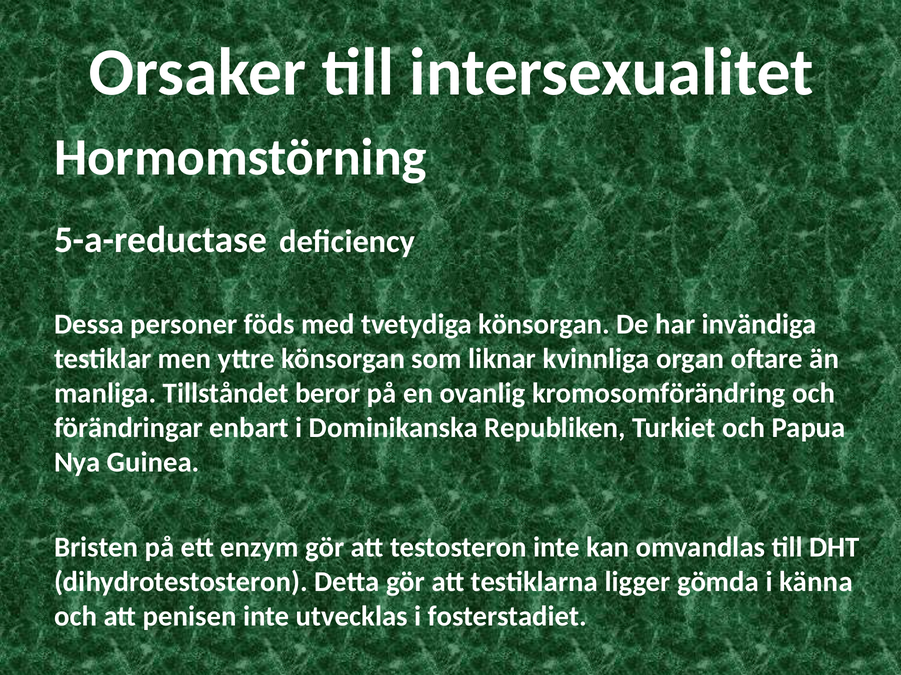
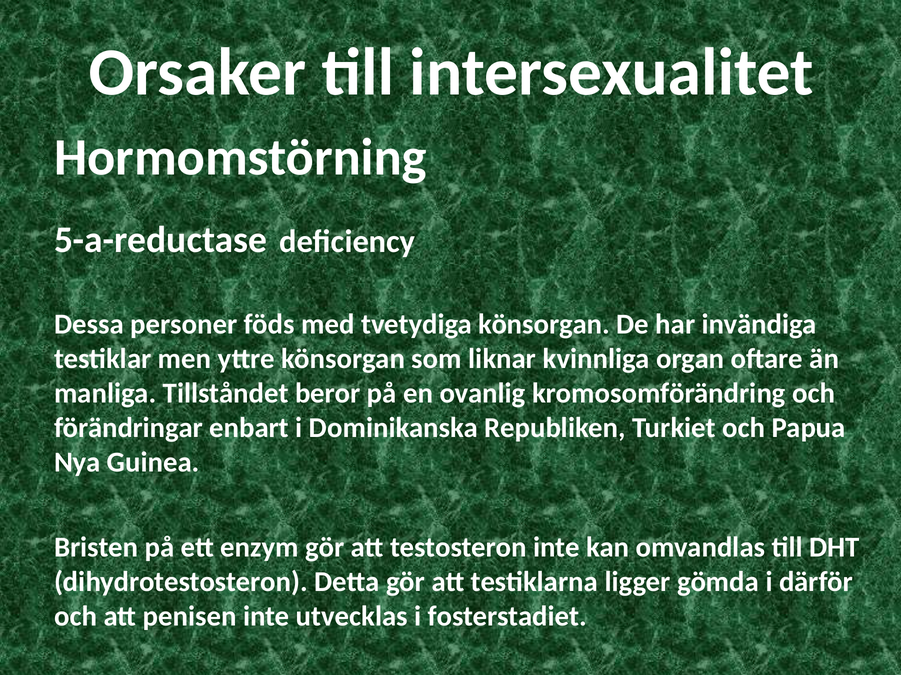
känna: känna -> därför (816, 582)
